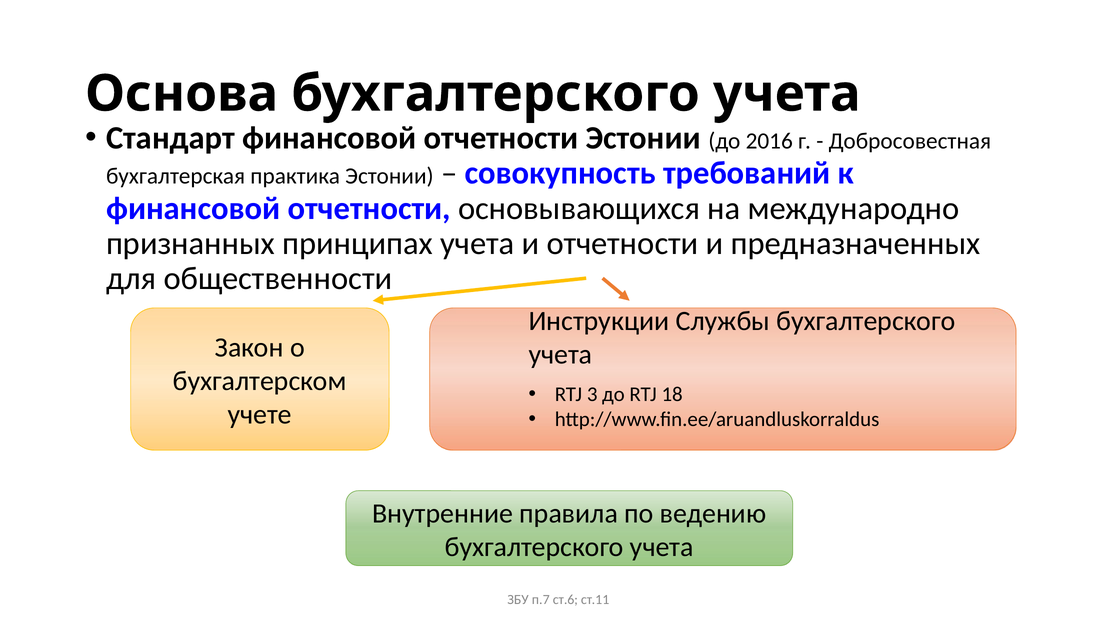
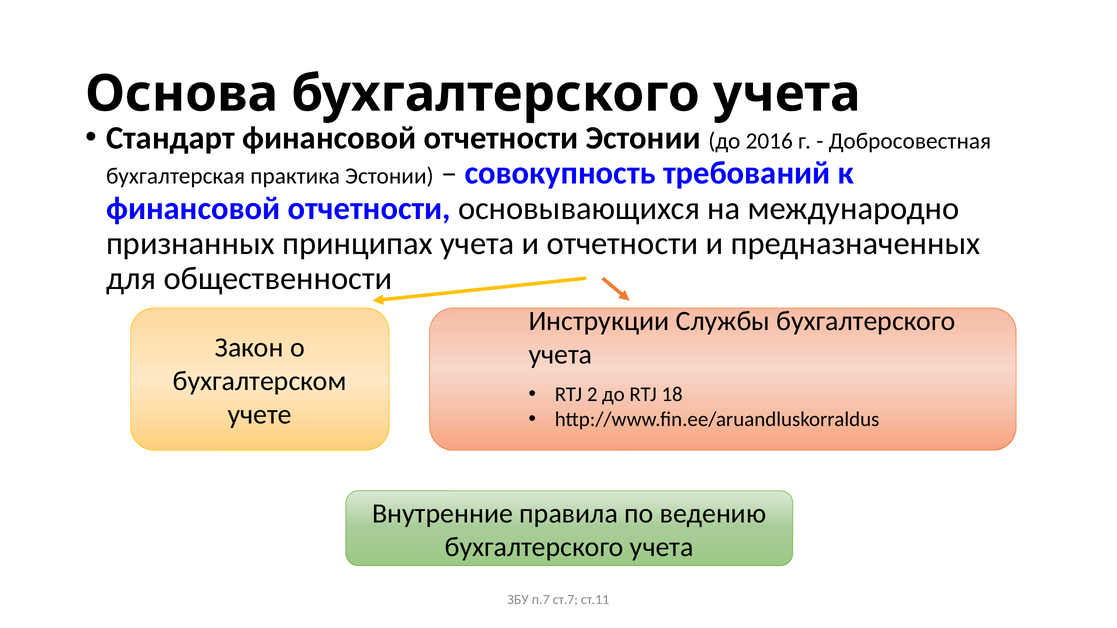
3: 3 -> 2 (592, 395)
ст.6: ст.6 -> ст.7 (565, 600)
